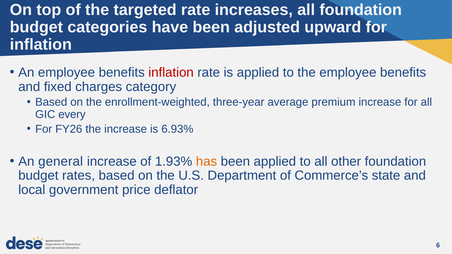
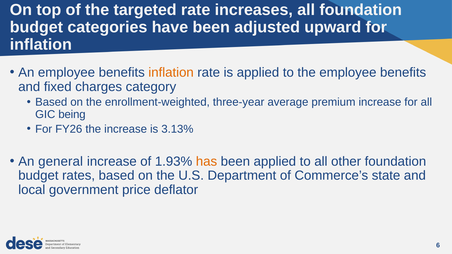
inflation colour: red -> orange (171, 73)
every: every -> being (72, 115)
6.93%: 6.93% -> 3.13% (177, 129)
